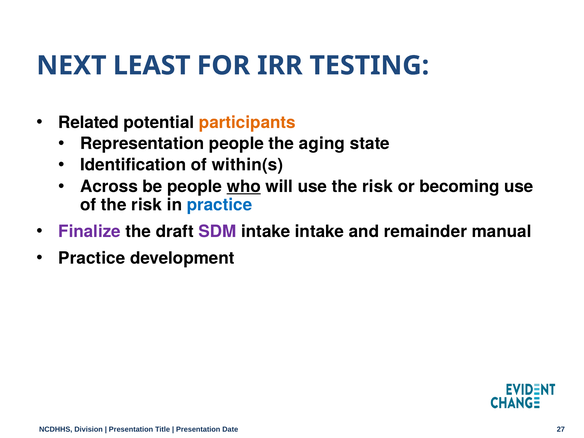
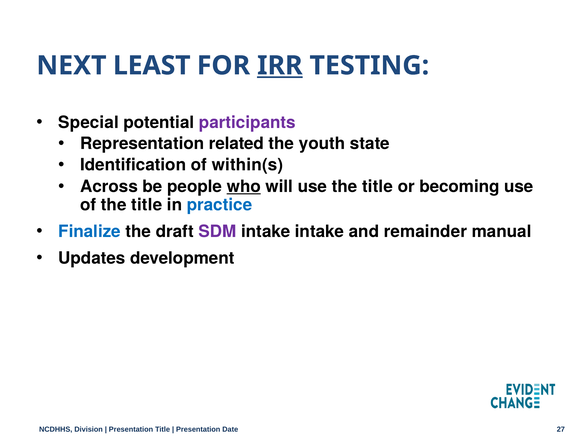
IRR underline: none -> present (280, 66)
Related: Related -> Special (89, 122)
participants colour: orange -> purple (247, 122)
Representation people: people -> related (236, 144)
aging: aging -> youth (322, 144)
use the risk: risk -> title (377, 186)
of the risk: risk -> title (147, 205)
Finalize colour: purple -> blue (90, 232)
Practice: Practice -> Updates (92, 258)
